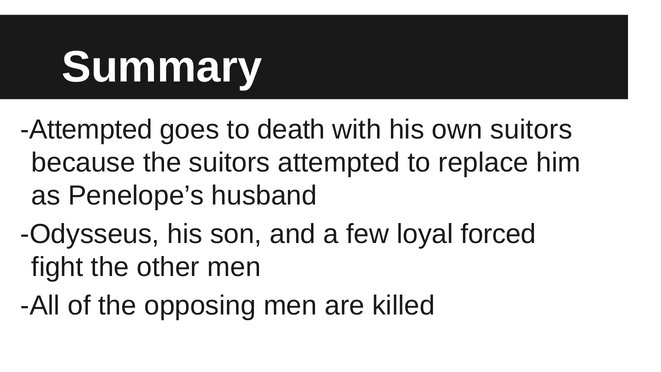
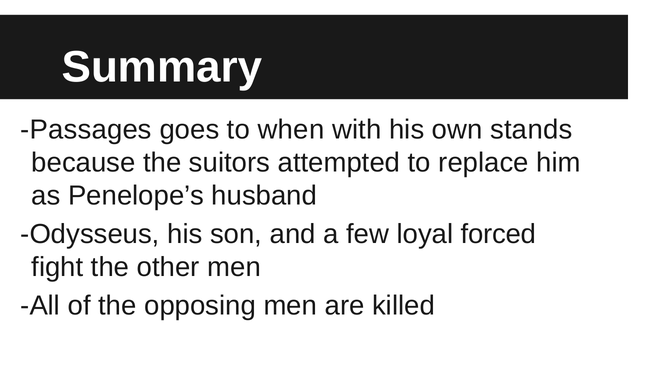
Attempted: Attempted -> Passages (86, 129)
death: death -> when (291, 129)
own suitors: suitors -> stands (531, 129)
